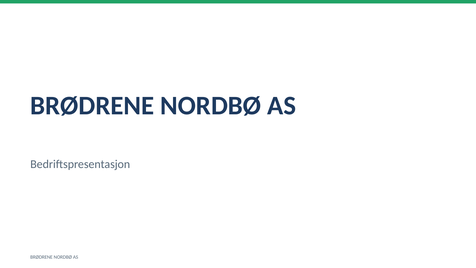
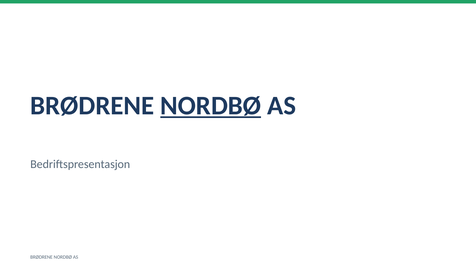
NORDBØ underline: none -> present (211, 106)
